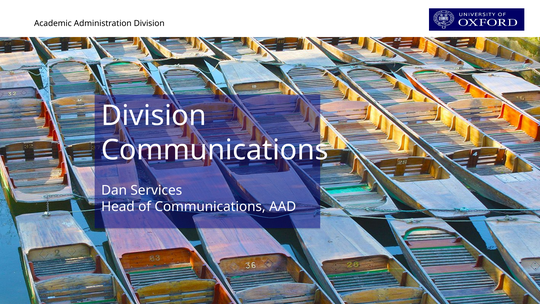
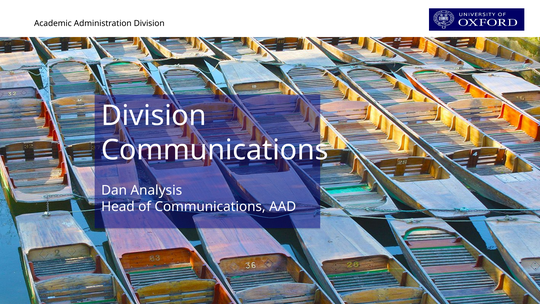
Services: Services -> Analysis (156, 190)
